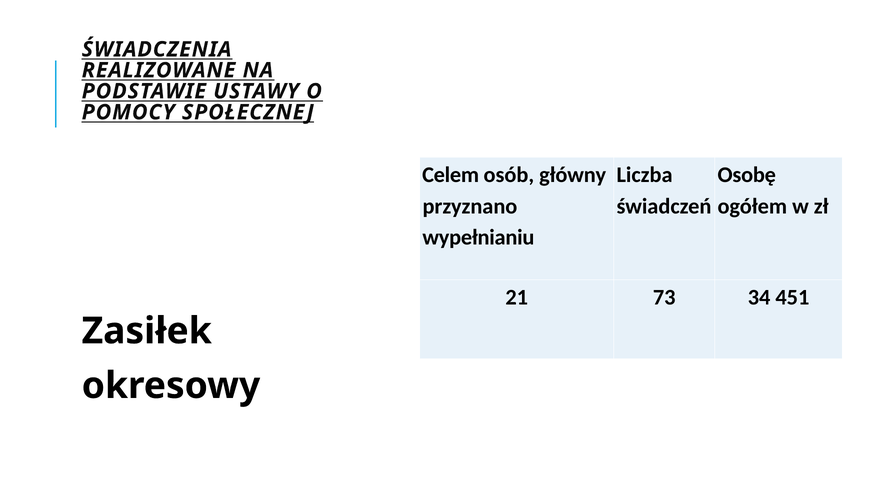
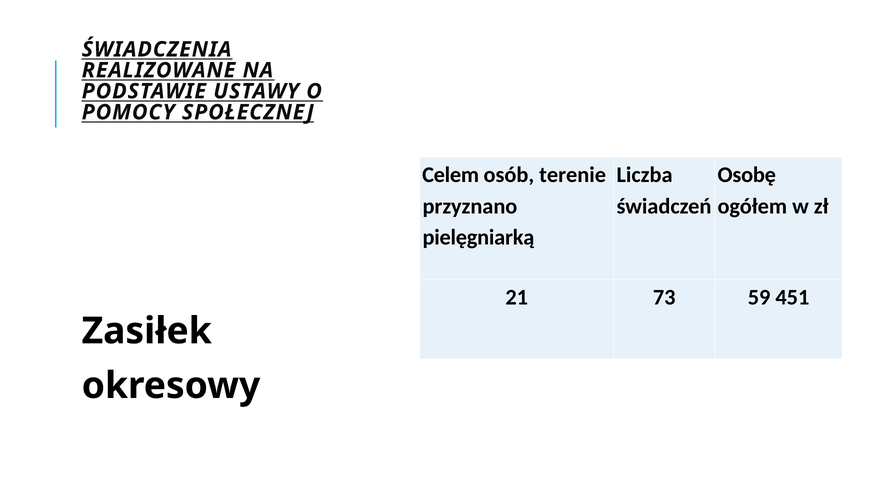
główny: główny -> terenie (573, 175)
wypełnianiu: wypełnianiu -> pielęgniarką (478, 238)
34: 34 -> 59 (759, 298)
